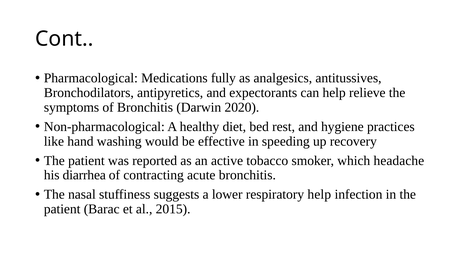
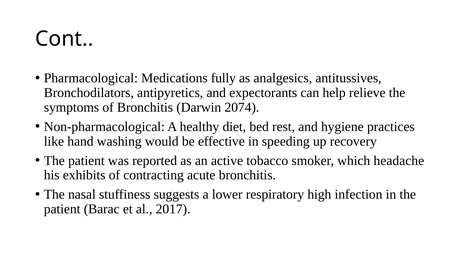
2020: 2020 -> 2074 (242, 107)
diarrhea: diarrhea -> exhibits (84, 175)
respiratory help: help -> high (319, 194)
2015: 2015 -> 2017 (173, 209)
